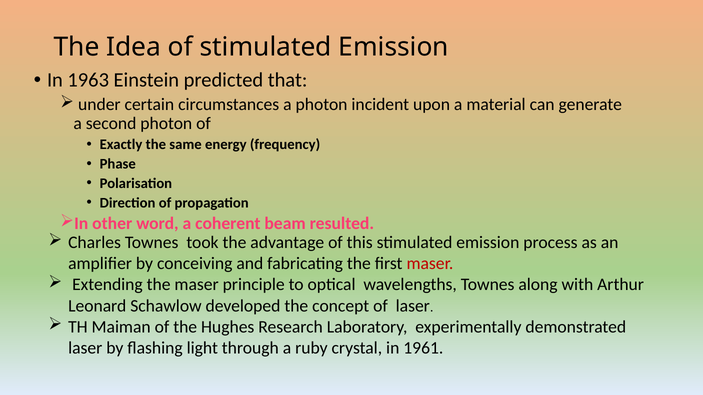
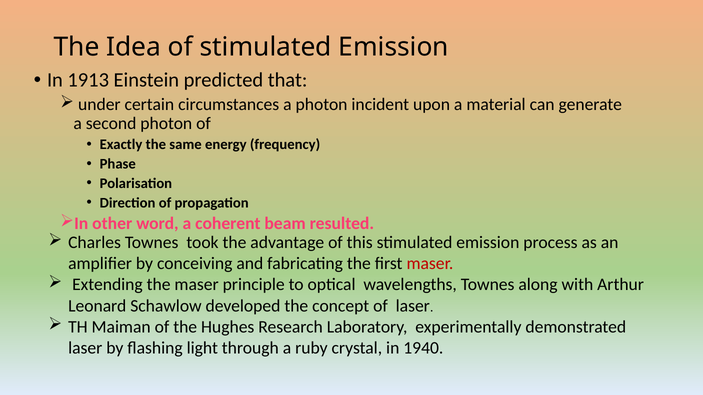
1963: 1963 -> 1913 (88, 80)
1961: 1961 -> 1940 (423, 348)
